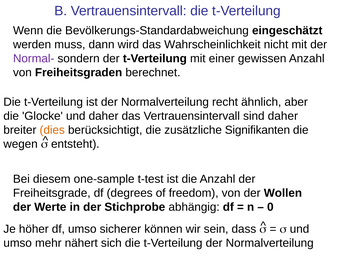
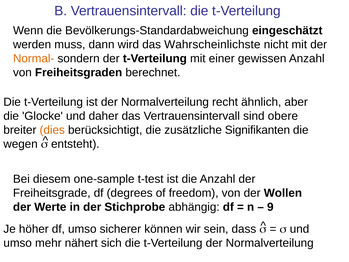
Wahrscheinlichkeit: Wahrscheinlichkeit -> Wahrscheinlichste (212, 44)
Normal- colour: purple -> orange (34, 58)
sind daher: daher -> obere (283, 116)
0: 0 -> 9 (270, 207)
